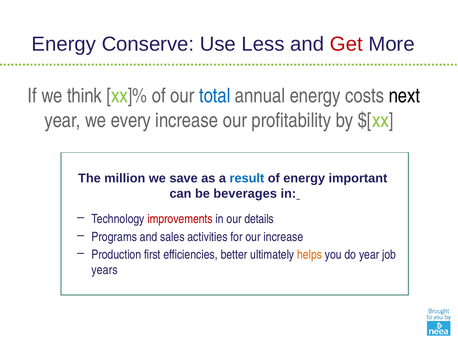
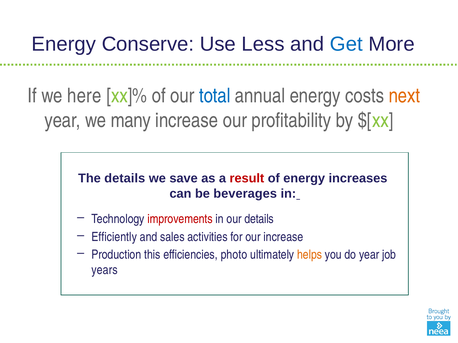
Get colour: red -> blue (346, 44)
think: think -> here (84, 96)
next colour: black -> orange (404, 96)
every: every -> many (131, 121)
The million: million -> details (125, 179)
result colour: blue -> red (247, 179)
important: important -> increases (358, 179)
Programs: Programs -> Efficiently (114, 237)
first: first -> this (152, 255)
better: better -> photo (234, 255)
